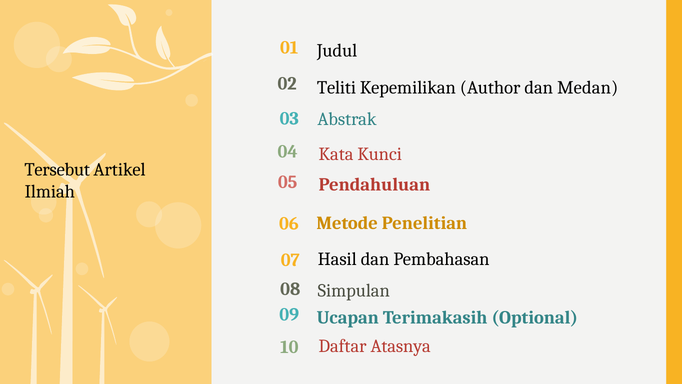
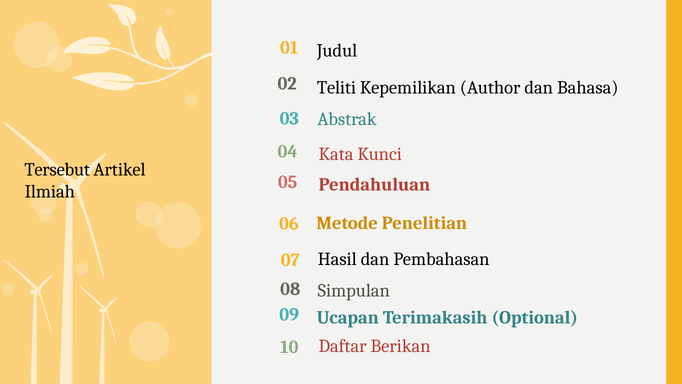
Medan: Medan -> Bahasa (588, 87)
Atasnya: Atasnya -> Berikan (401, 346)
